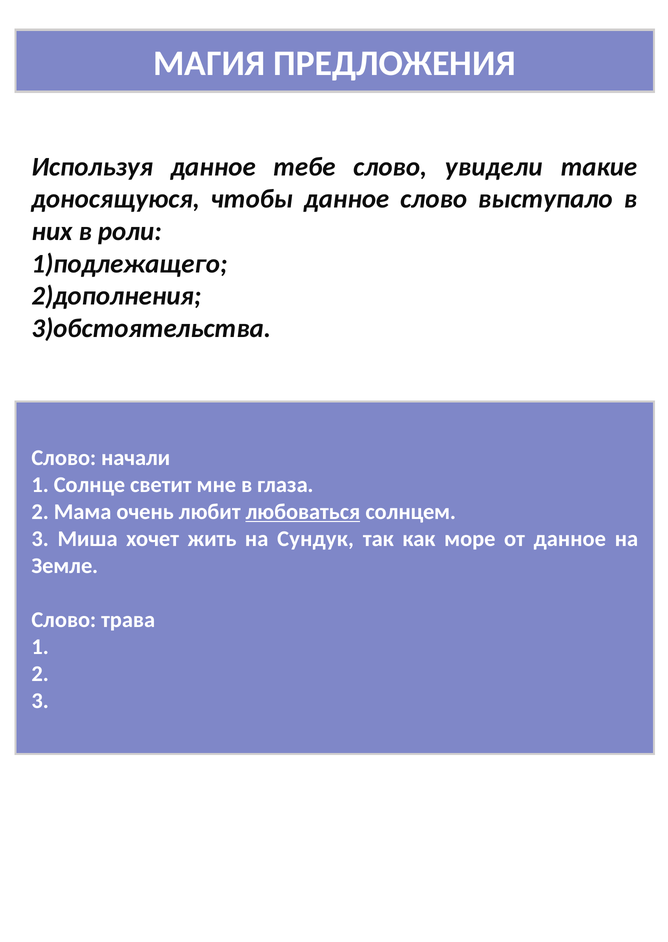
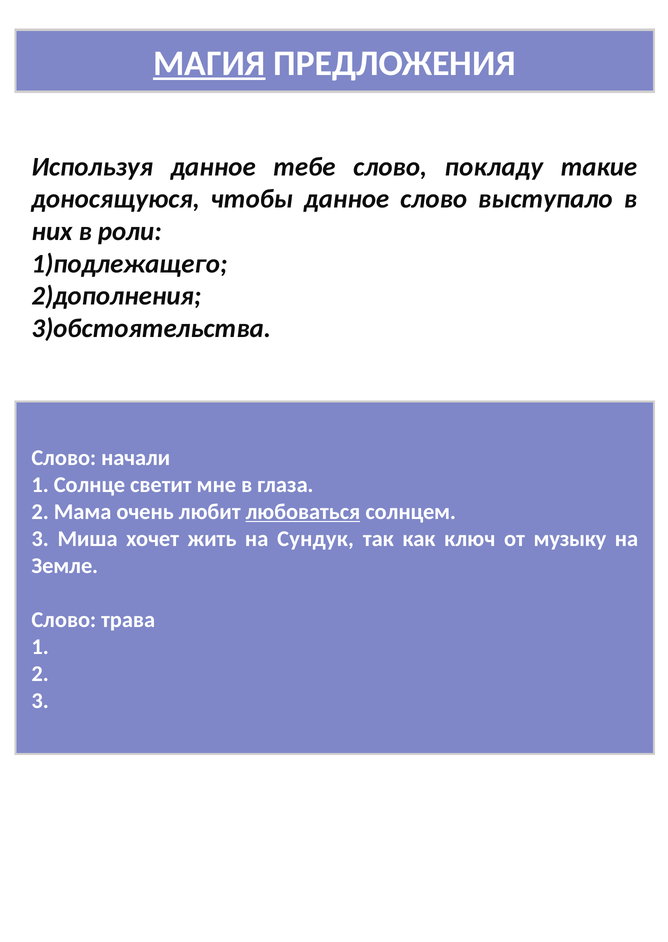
МАГИЯ underline: none -> present (209, 63)
увидели: увидели -> покладу (494, 167)
море: море -> ключ (470, 539)
от данное: данное -> музыку (570, 539)
